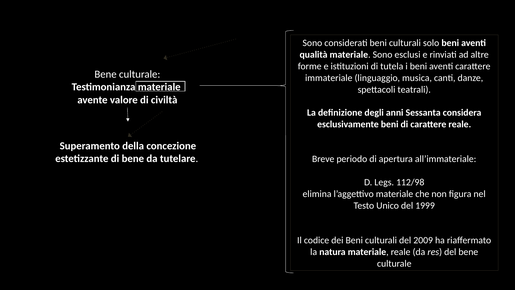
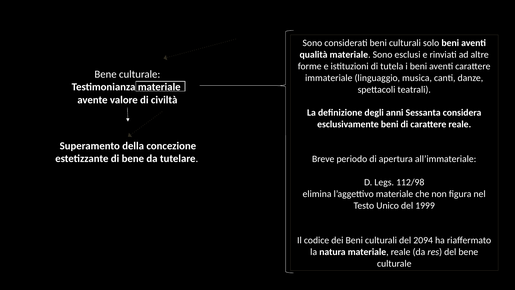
2009: 2009 -> 2094 (423, 240)
